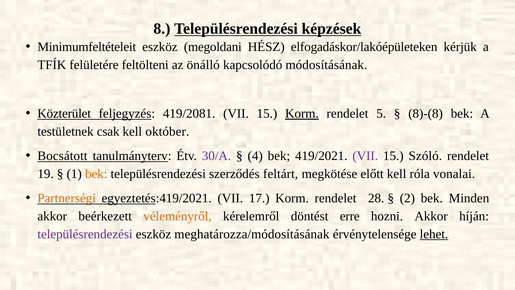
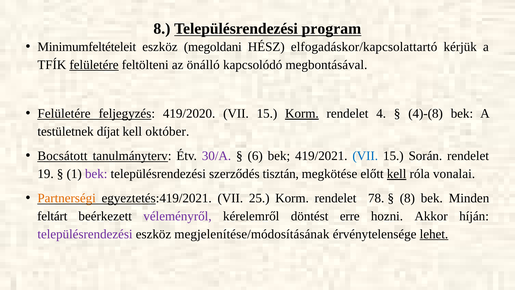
képzések: képzések -> program (331, 29)
elfogadáskor/lakóépületeken: elfogadáskor/lakóépületeken -> elfogadáskor/kapcsolattartó (364, 47)
felületére underline: none -> present (94, 65)
módosításának: módosításának -> megbontásával (326, 65)
Közterület: Közterület -> Felületére (64, 113)
419/2081: 419/2081 -> 419/2020 (189, 113)
5: 5 -> 4 (381, 113)
8)-(8: 8)-(8 -> 4)-(8 (426, 113)
csak: csak -> díjat (108, 131)
4: 4 -> 6 (255, 156)
VII colour: purple -> blue (365, 156)
Szóló: Szóló -> Során (425, 156)
bek colour: orange -> purple (96, 174)
feltárt: feltárt -> tisztán (281, 174)
kell underline: none -> present (397, 174)
17: 17 -> 25 (259, 198)
28: 28 -> 78 (376, 198)
2: 2 -> 8 (407, 198)
akkor: akkor -> feltárt (52, 216)
véleményről colour: orange -> purple (177, 216)
meghatározza/módosításának: meghatározza/módosításának -> megjelenítése/módosításának (252, 234)
